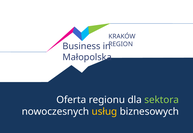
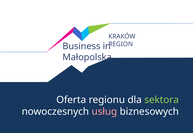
usług colour: yellow -> pink (104, 112)
